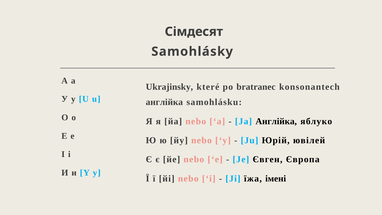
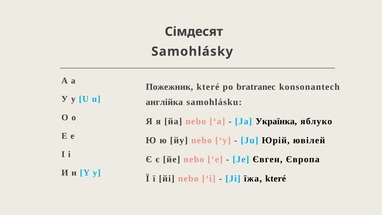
Ukrajinsky: Ukrajinsky -> Пожежник (169, 87)
Ja Англійка: Англійка -> Українка (276, 121)
їжа імені: імені -> které (276, 178)
